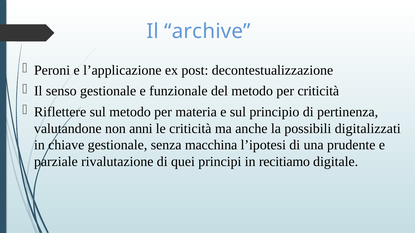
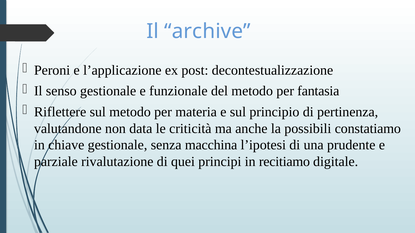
per criticità: criticità -> fantasia (318, 91)
anni: anni -> data (141, 129)
digitalizzati: digitalizzati -> constatiamo (368, 129)
